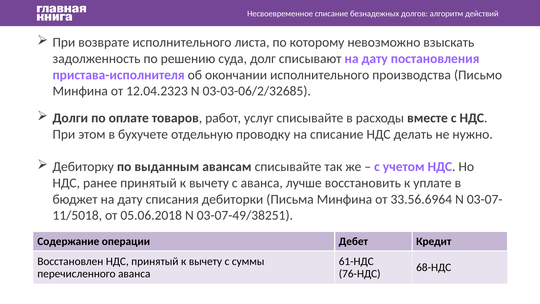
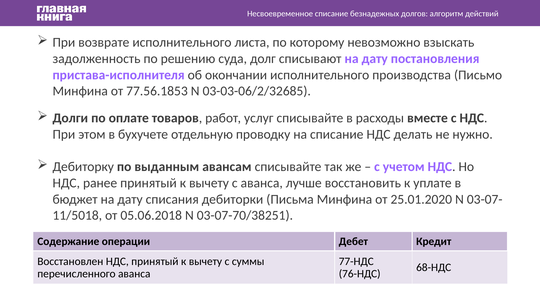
12.04.2323: 12.04.2323 -> 77.56.1853 (157, 91)
33.56.6964: 33.56.6964 -> 25.01.2020 (421, 199)
03-07-49/38251: 03-07-49/38251 -> 03-07-70/38251 (245, 215)
61-НДС: 61-НДС -> 77-НДС (356, 261)
